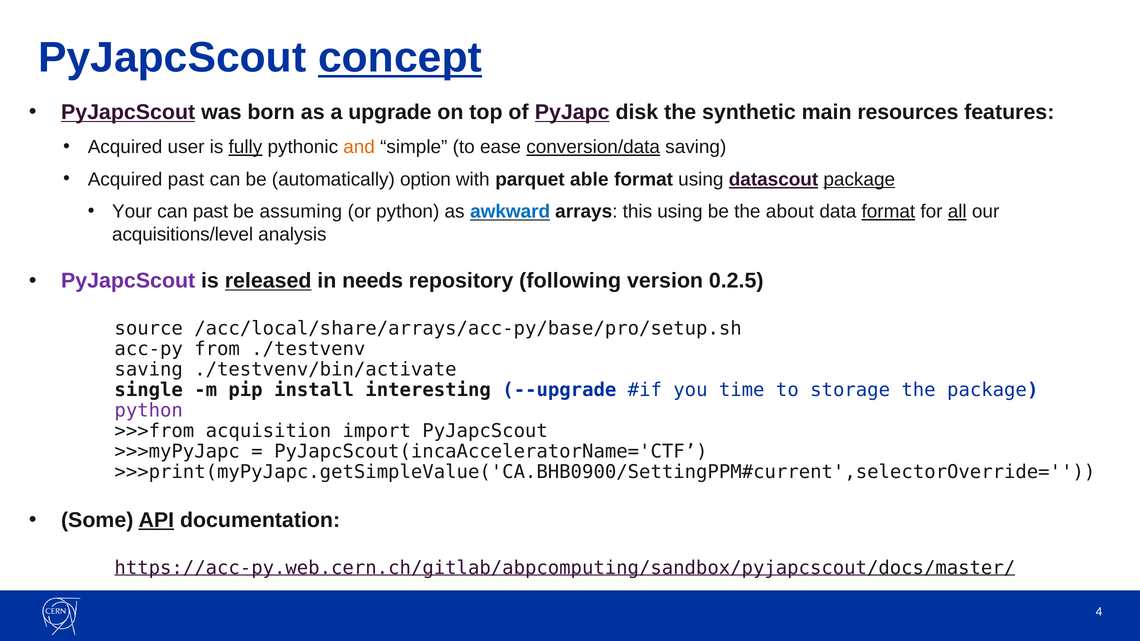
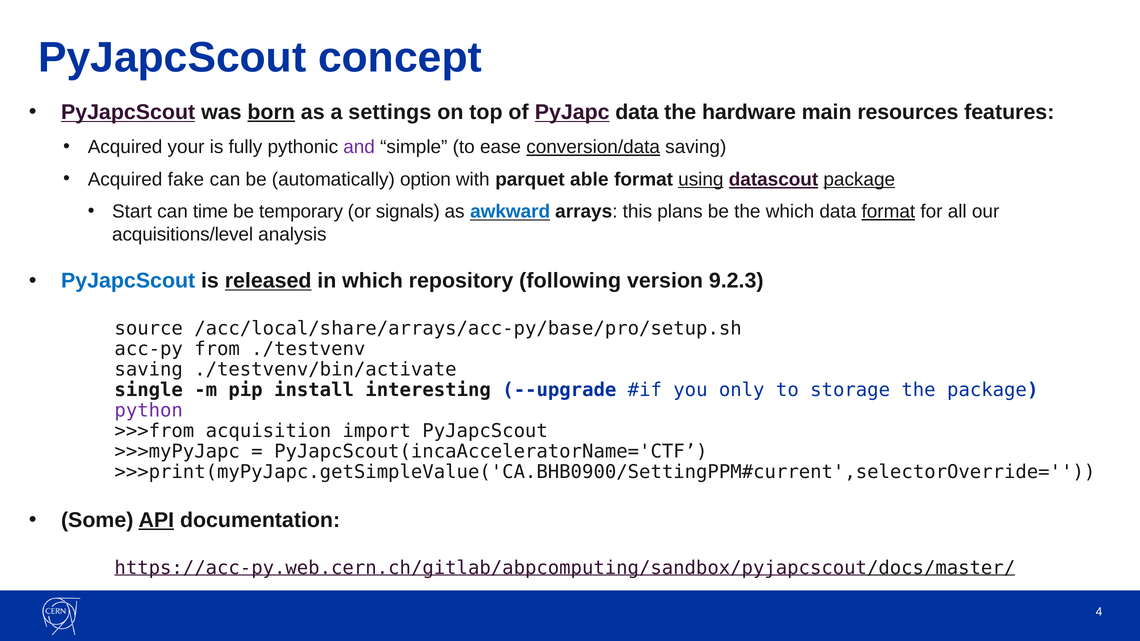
concept underline: present -> none (400, 58)
born underline: none -> present (271, 112)
upgrade: upgrade -> settings (390, 112)
PyJapc disk: disk -> data (637, 112)
synthetic: synthetic -> hardware (749, 112)
user: user -> your (186, 147)
fully underline: present -> none (245, 147)
and colour: orange -> purple (359, 147)
Acquired past: past -> fake (186, 179)
using underline: none -> present (701, 179)
Your: Your -> Start (132, 212)
can past: past -> time (211, 212)
assuming: assuming -> temporary (301, 212)
or python: python -> signals (408, 212)
this using: using -> plans (680, 212)
the about: about -> which (790, 212)
all underline: present -> none (957, 212)
PyJapcScout colour: purple -> blue (128, 281)
in needs: needs -> which (373, 281)
0.2.5: 0.2.5 -> 9.2.3 (736, 281)
time: time -> only (742, 390)
